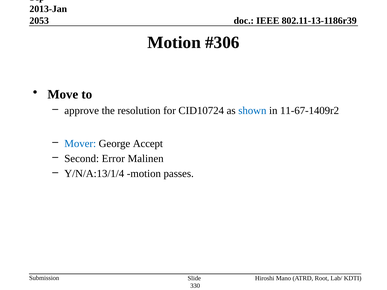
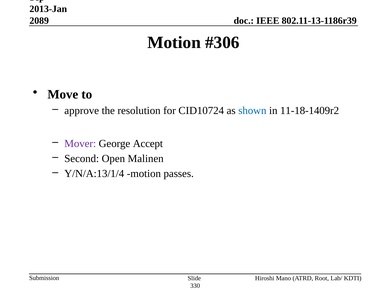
2053: 2053 -> 2089 (39, 21)
11-67-1409r2: 11-67-1409r2 -> 11-18-1409r2 (310, 111)
Mover colour: blue -> purple (80, 144)
Error: Error -> Open (113, 159)
